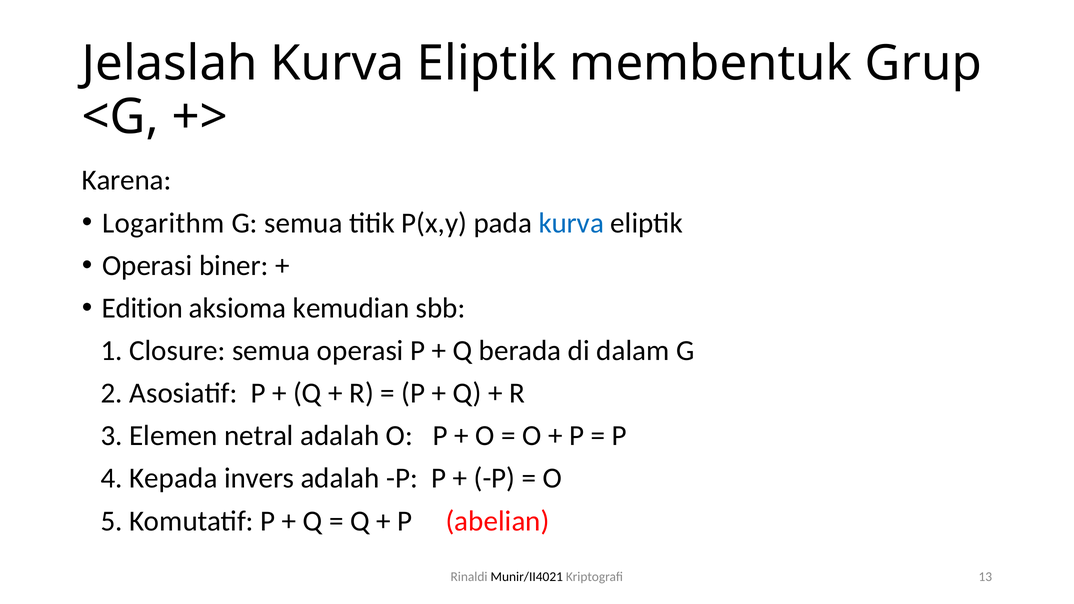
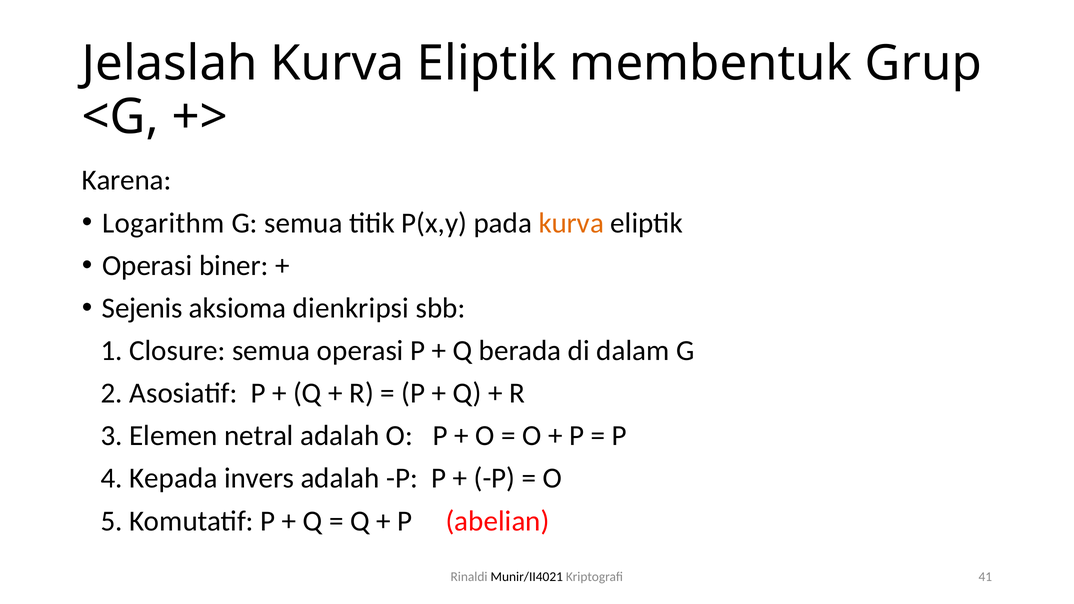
kurva colour: blue -> orange (571, 223)
Edition: Edition -> Sejenis (142, 308)
kemudian: kemudian -> dienkripsi (351, 308)
13: 13 -> 41 (985, 577)
